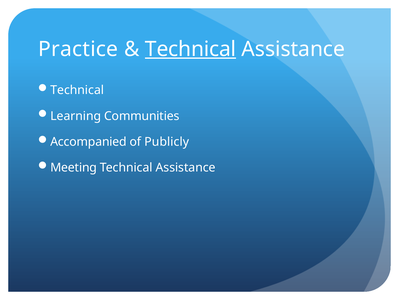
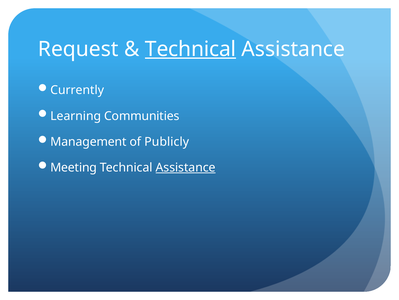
Practice: Practice -> Request (78, 49)
Technical: Technical -> Currently (77, 90)
Accompanied: Accompanied -> Management (88, 141)
Assistance underline: none -> present (186, 167)
